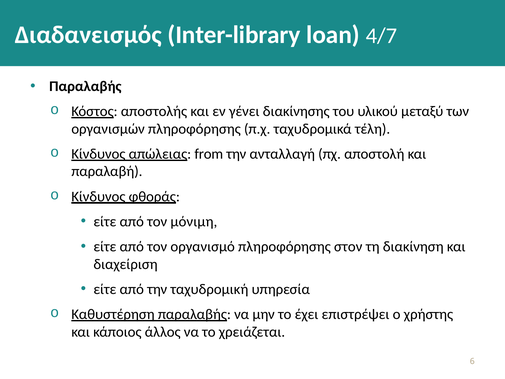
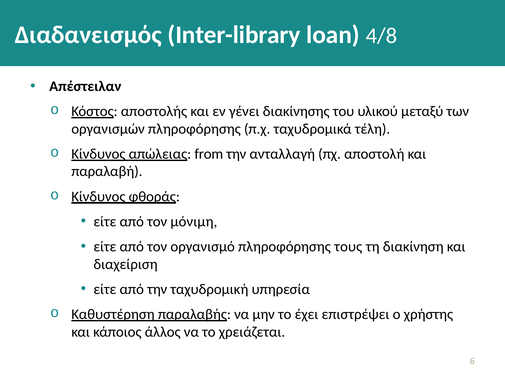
4/7: 4/7 -> 4/8 (381, 36)
Παραλαβής: Παραλαβής -> Απέστειλαν (85, 86)
στον: στον -> τους (348, 247)
